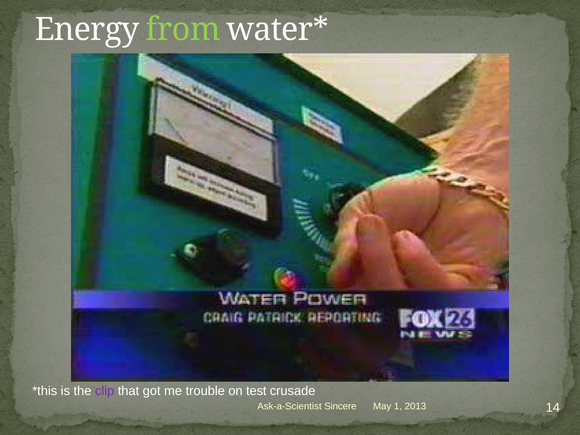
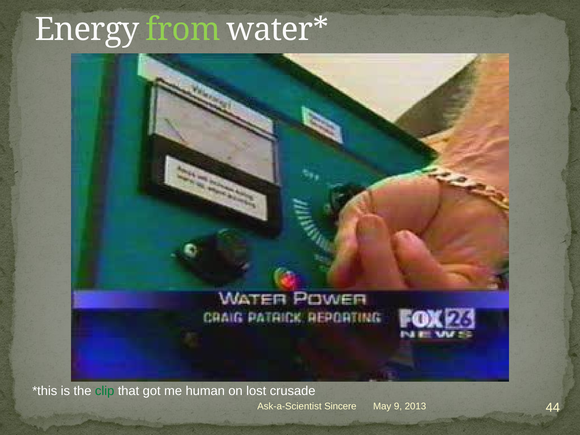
clip colour: purple -> green (105, 391)
trouble: trouble -> human (205, 391)
test: test -> lost (256, 391)
1: 1 -> 9 (398, 406)
14: 14 -> 44 (553, 407)
